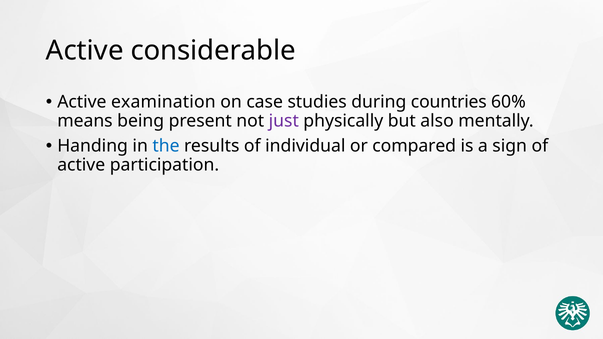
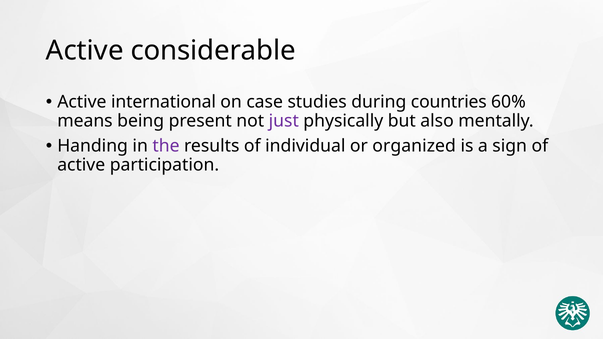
examination: examination -> international (164, 102)
the colour: blue -> purple (166, 146)
compared: compared -> organized (414, 146)
